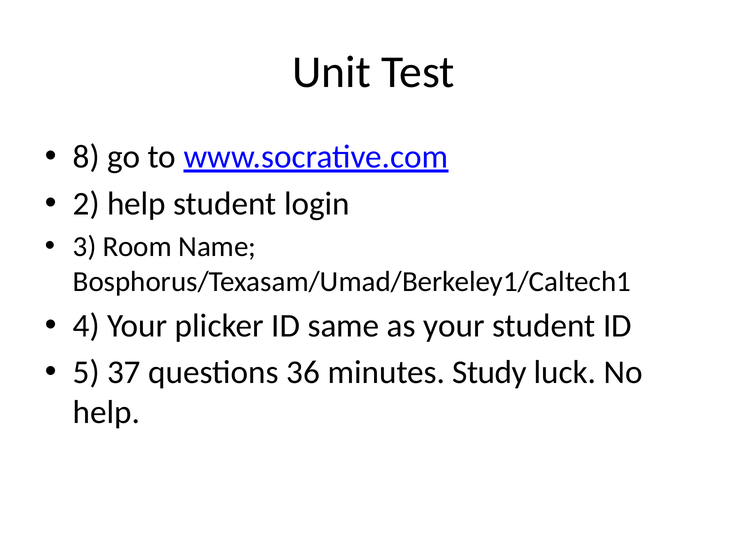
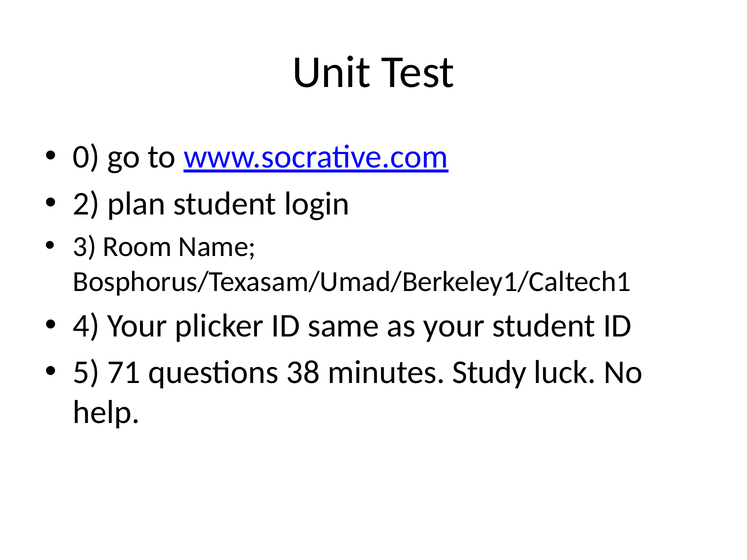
8: 8 -> 0 (86, 157)
2 help: help -> plan (136, 204)
37: 37 -> 71 (124, 373)
36: 36 -> 38 (303, 373)
